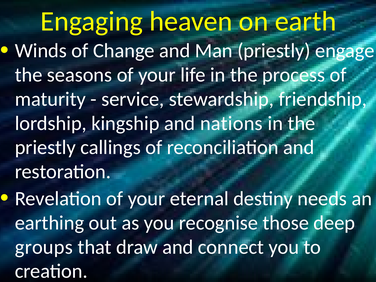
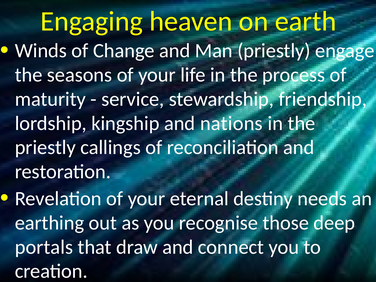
groups: groups -> portals (44, 247)
